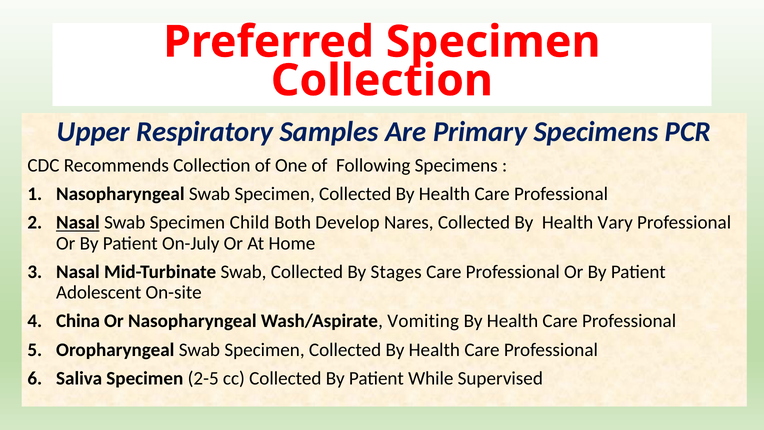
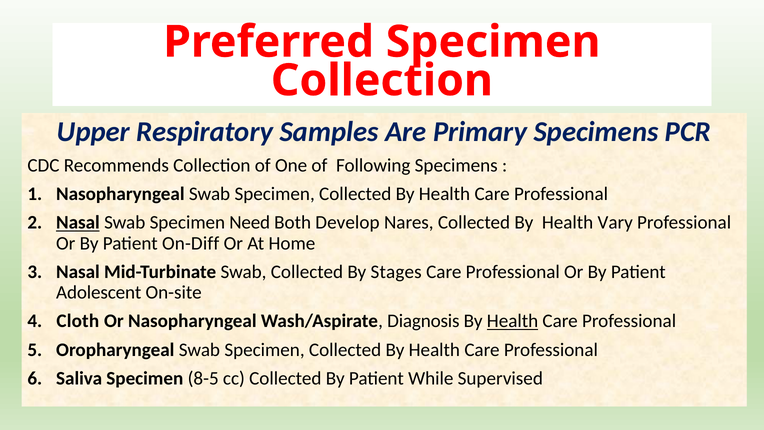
Child: Child -> Need (250, 223)
On-July: On-July -> On-Diff (191, 243)
China: China -> Cloth (78, 321)
Vomiting: Vomiting -> Diagnosis (423, 321)
Health underline: none -> present (513, 321)
2-5: 2-5 -> 8-5 (203, 378)
